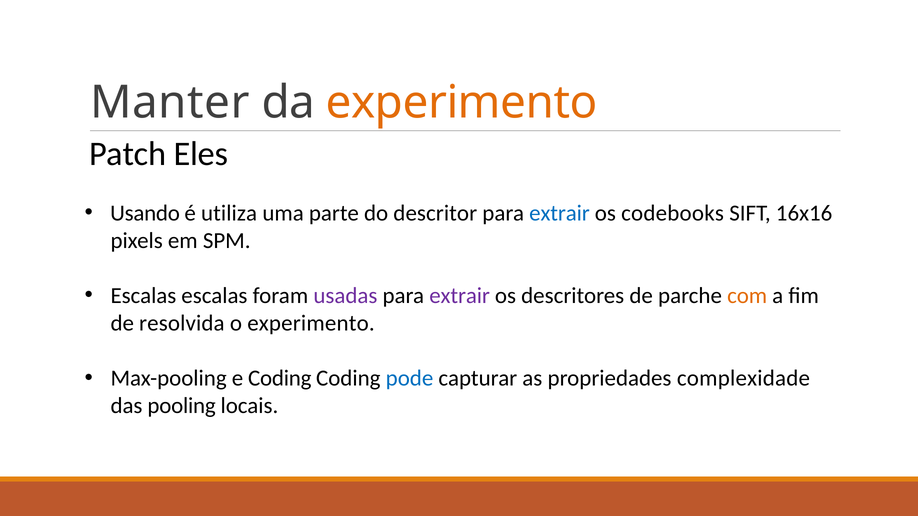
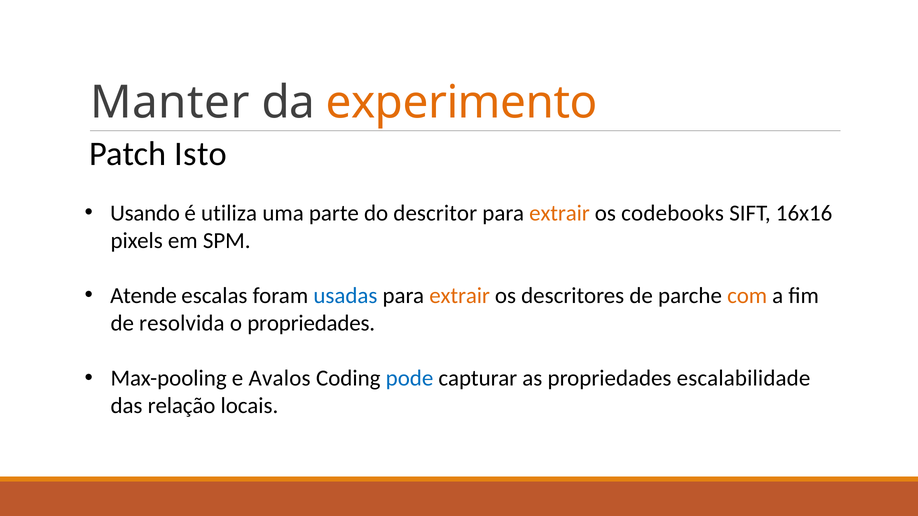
Eles: Eles -> Isto (201, 154)
extrair colour: blue -> orange (560, 213)
Escalas: Escalas -> Atende (143, 296)
usadas colour: purple -> blue (345, 296)
extrair colour: purple -> orange (460, 296)
o experimento: experimento -> propriedades (311, 323)
e Coding: Coding -> Avalos (280, 379)
complexidade: complexidade -> escalabilidade (744, 379)
pooling: pooling -> relação (182, 406)
